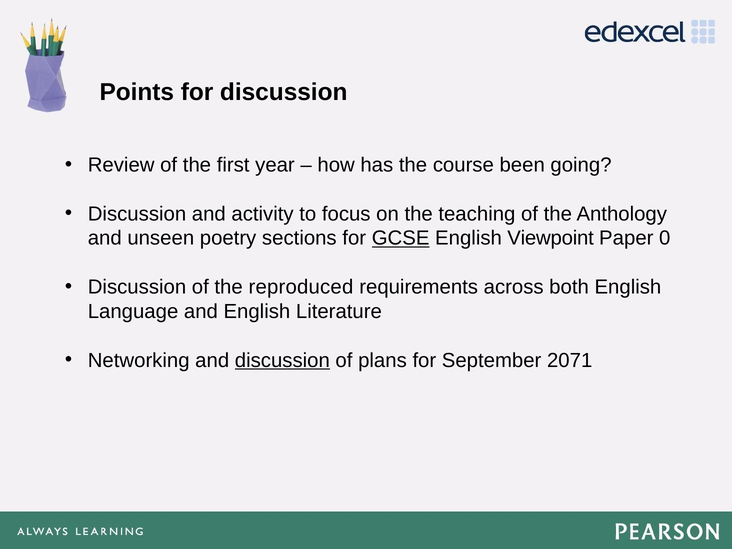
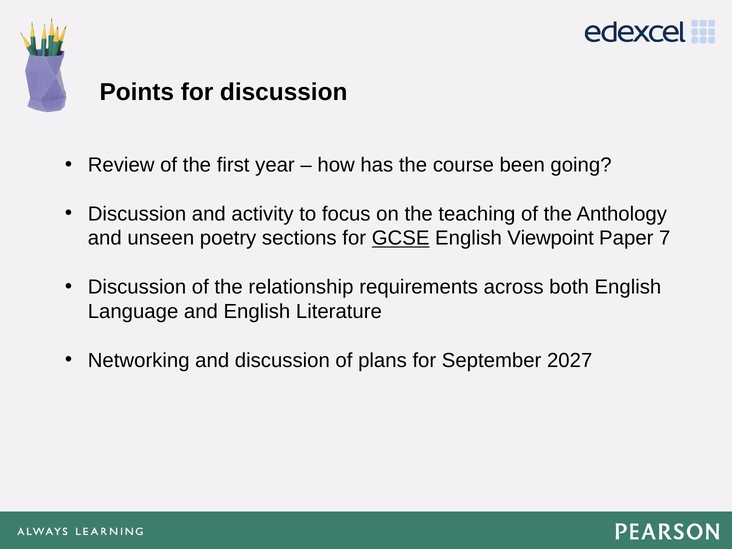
0: 0 -> 7 (665, 238)
reproduced: reproduced -> relationship (301, 287)
discussion underline: present -> none (282, 360)
2071: 2071 -> 2027 (570, 360)
